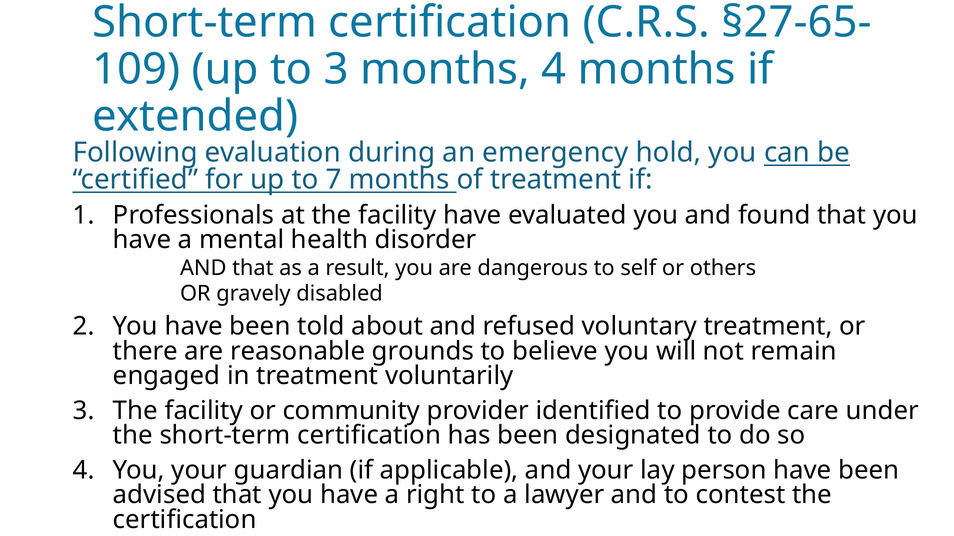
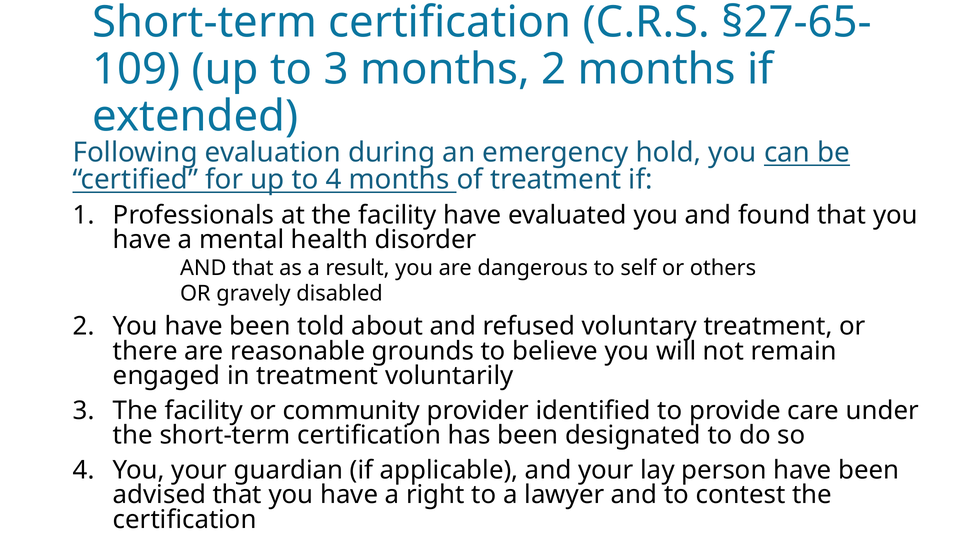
months 4: 4 -> 2 (554, 69)
to 7: 7 -> 4 (334, 180)
